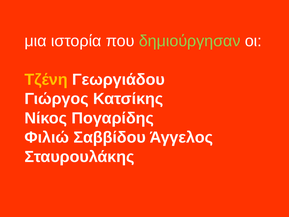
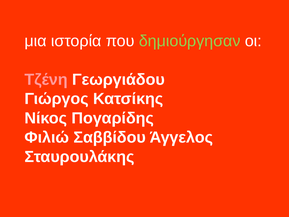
Τζένη colour: yellow -> pink (46, 79)
